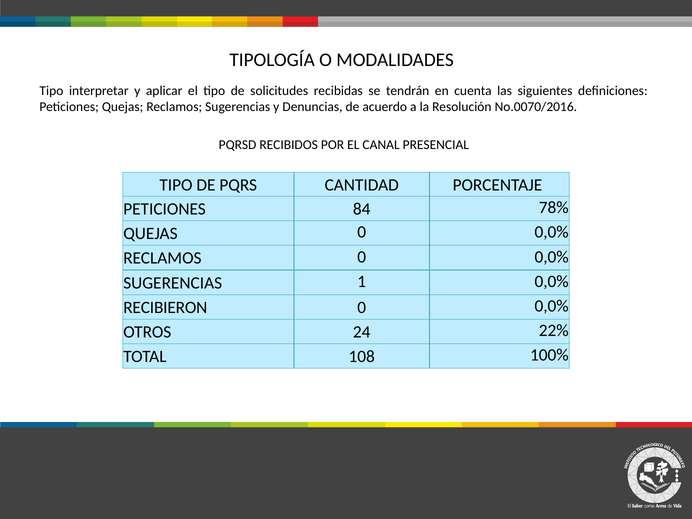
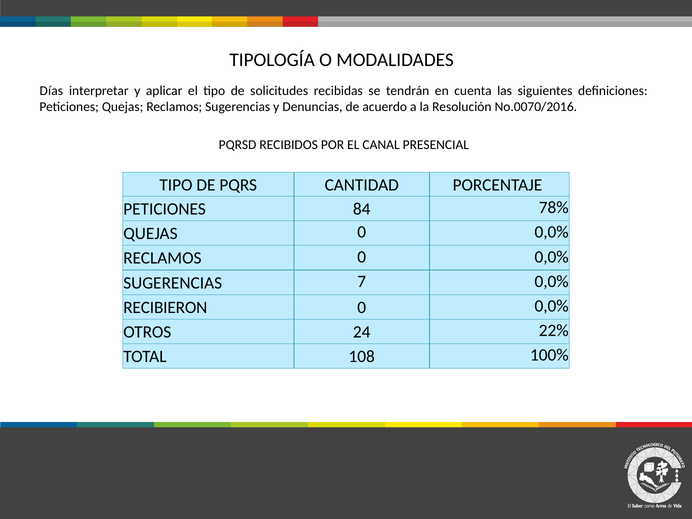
Tipo: Tipo -> Días (51, 91)
1: 1 -> 7 (362, 281)
